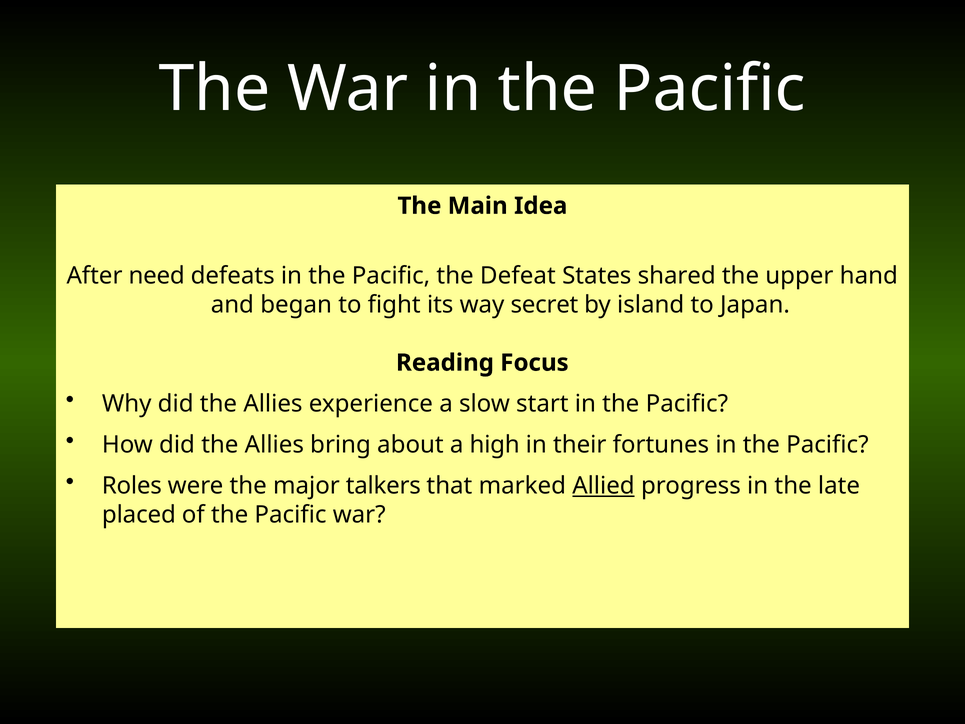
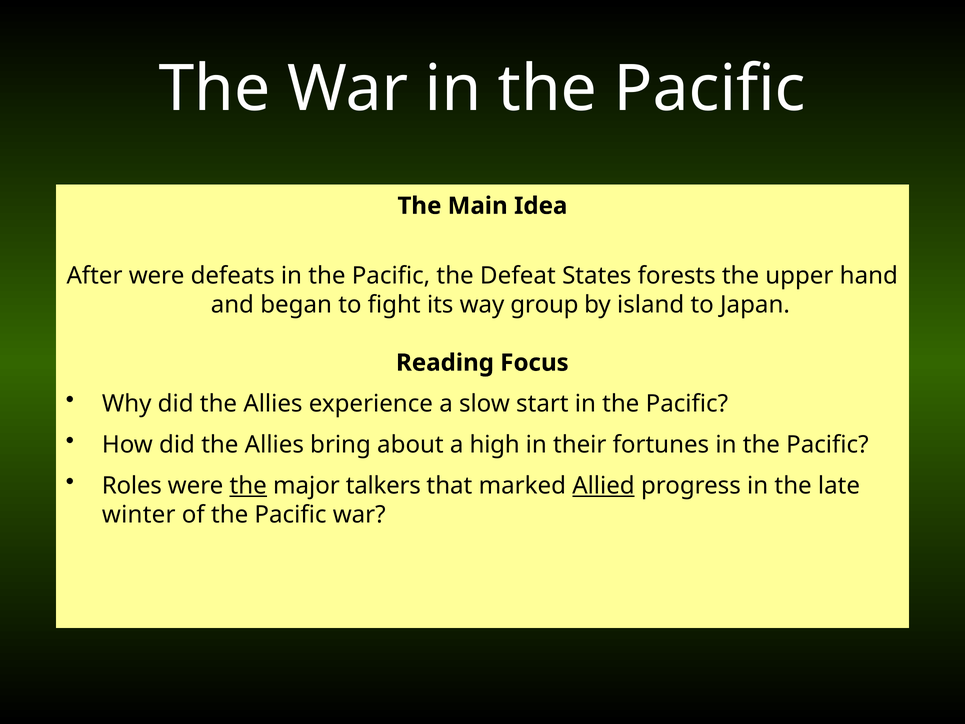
After need: need -> were (157, 276)
shared: shared -> forests (677, 276)
secret: secret -> group (544, 305)
the underline: none -> present (248, 486)
placed: placed -> winter (139, 515)
